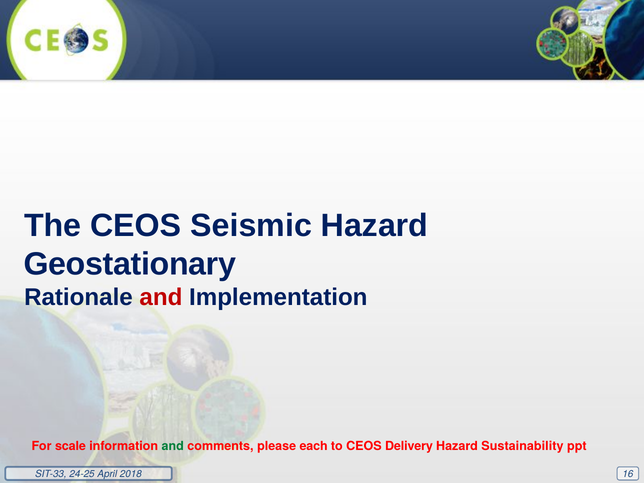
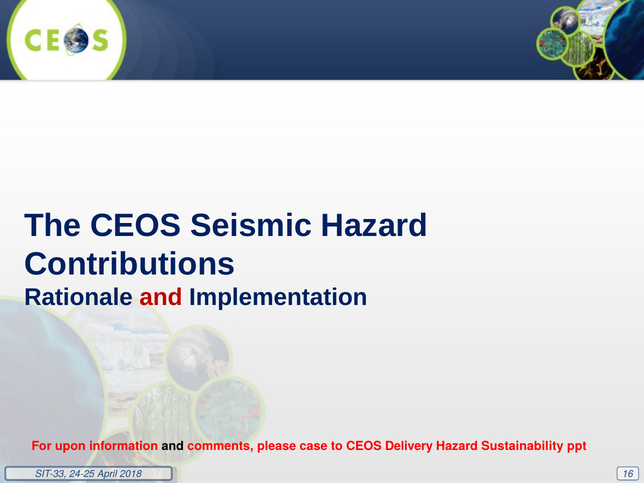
Geostationary: Geostationary -> Contributions (130, 264)
scale: scale -> upon (70, 446)
and colour: green -> black (173, 446)
each: each -> case (314, 446)
